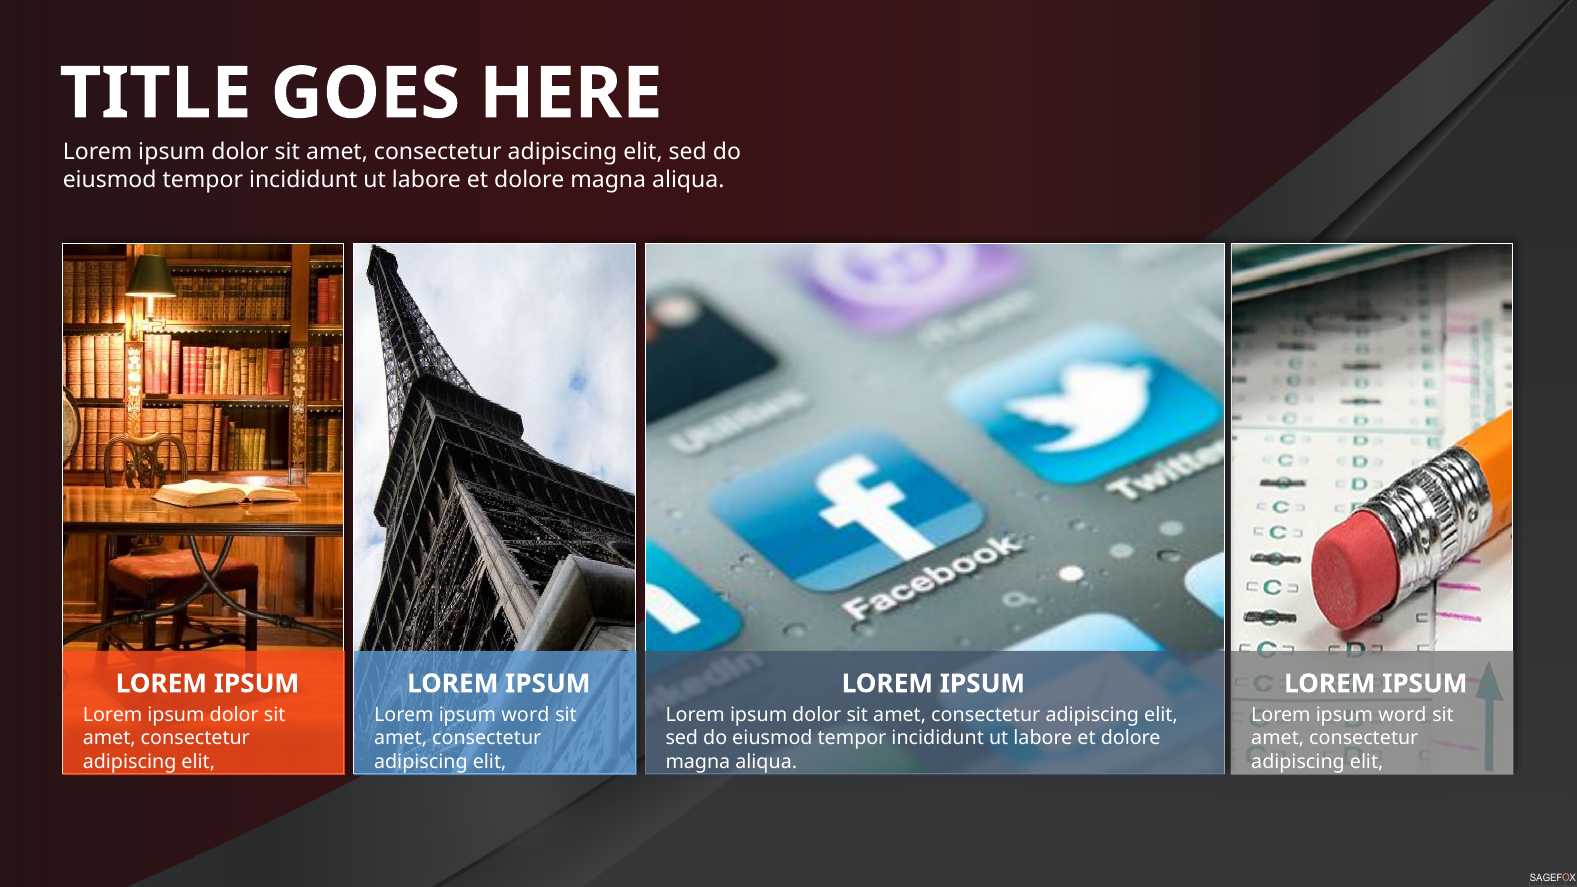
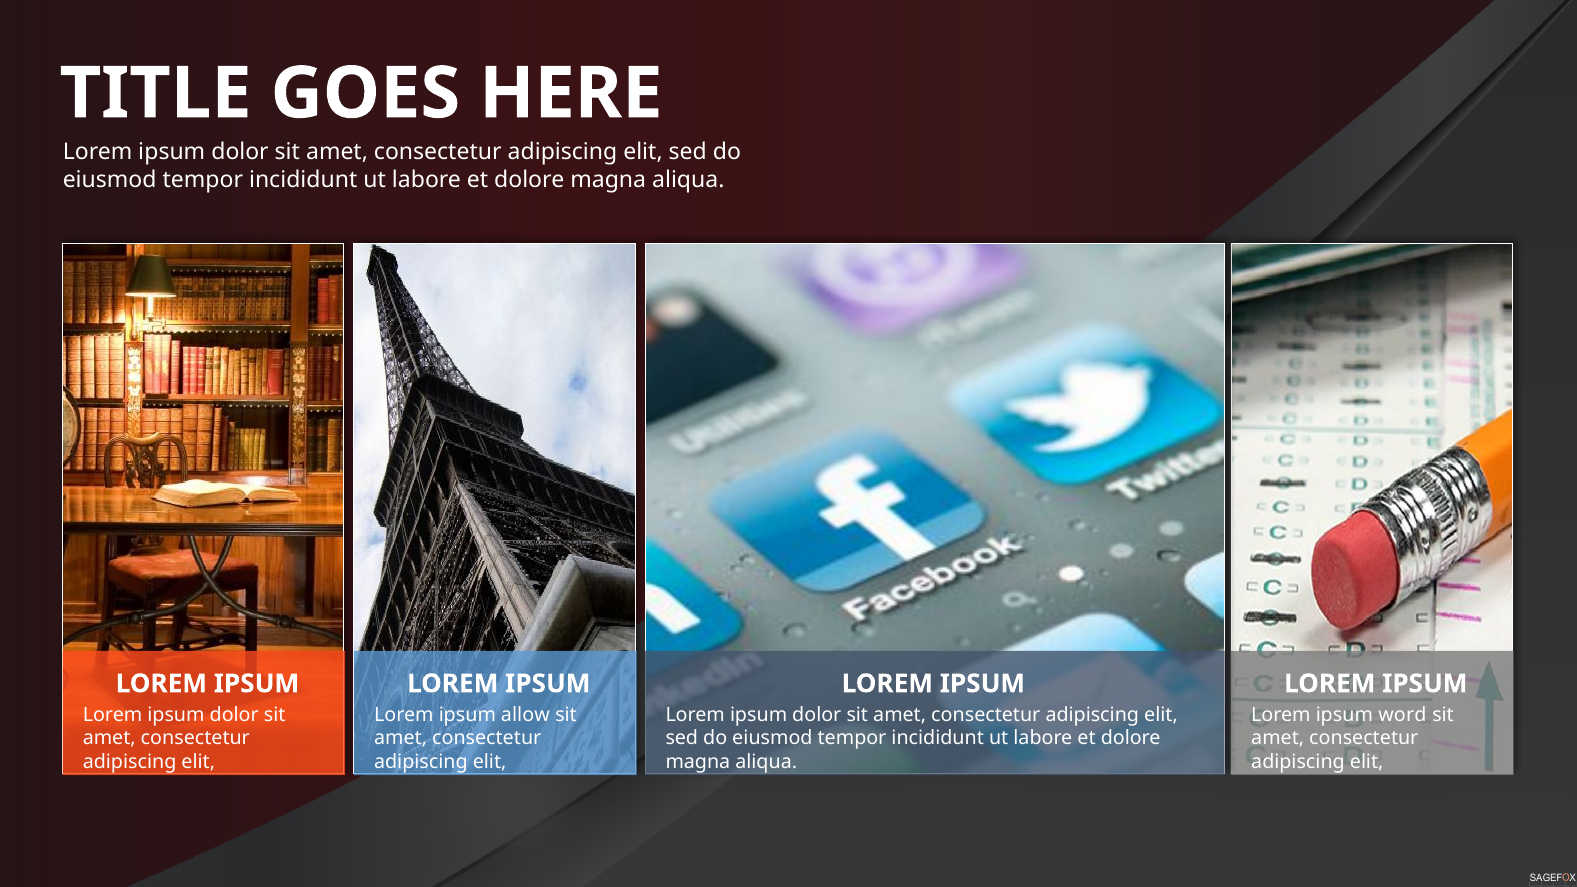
word: word -> allow (525, 715)
